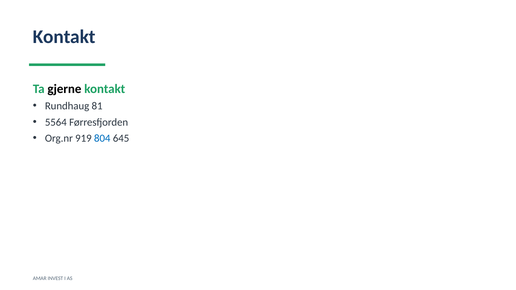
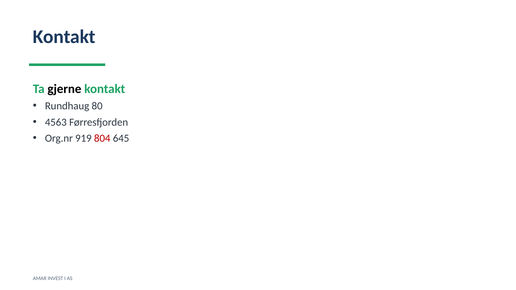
81: 81 -> 80 (97, 106)
5564: 5564 -> 4563 (56, 122)
804 colour: blue -> red (102, 138)
